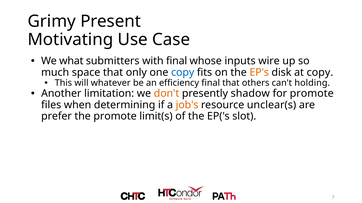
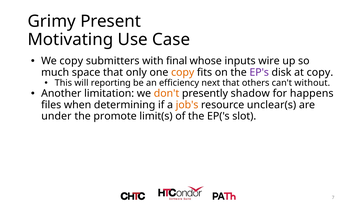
We what: what -> copy (71, 61)
copy colour: blue -> orange (183, 73)
EP's colour: orange -> purple (259, 73)
whatever: whatever -> reporting (111, 83)
efficiency final: final -> next (211, 83)
holding: holding -> without (312, 83)
for promote: promote -> happens (312, 94)
prefer: prefer -> under (56, 116)
